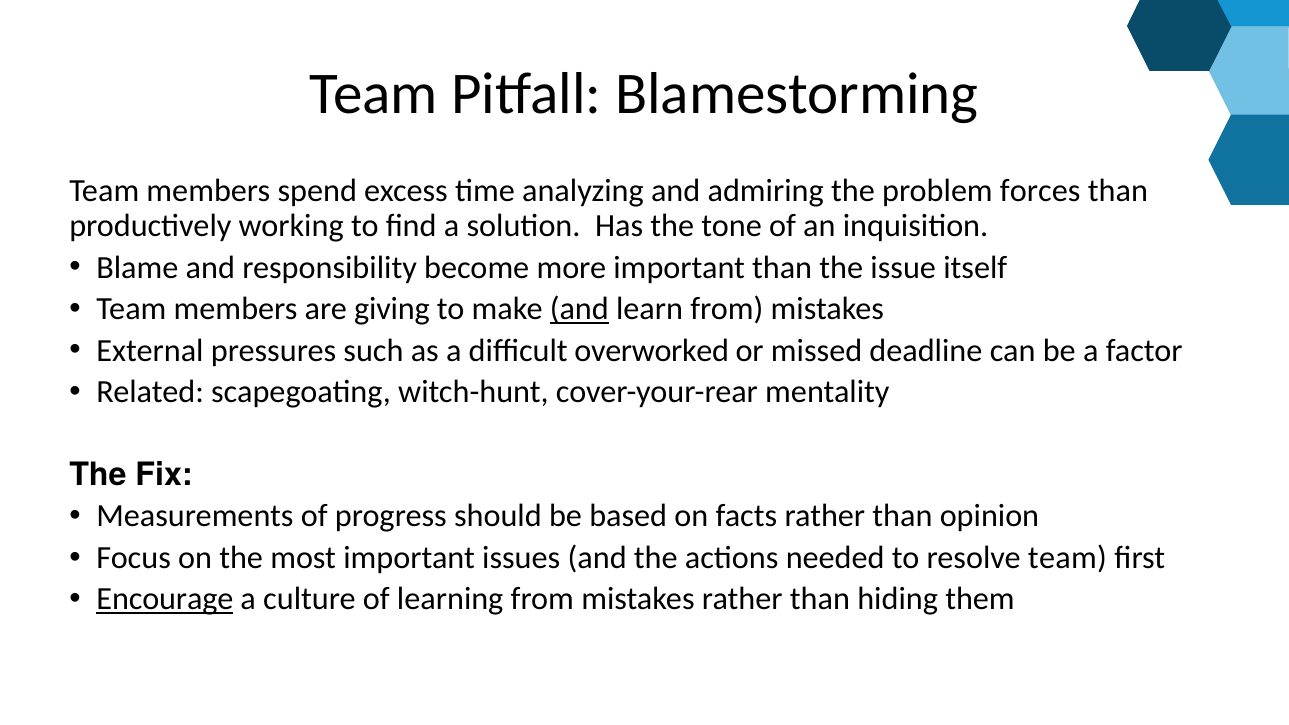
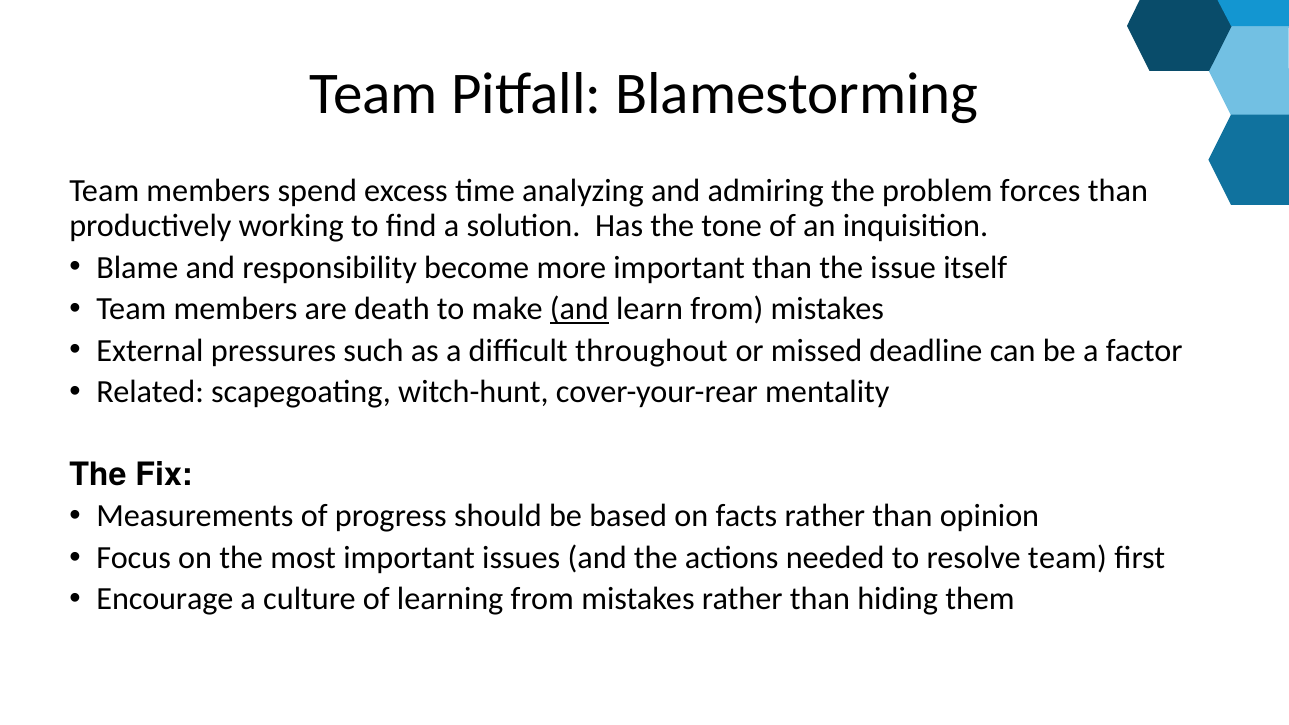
giving: giving -> death (392, 309)
overworked: overworked -> throughout (651, 350)
Encourage underline: present -> none (165, 599)
